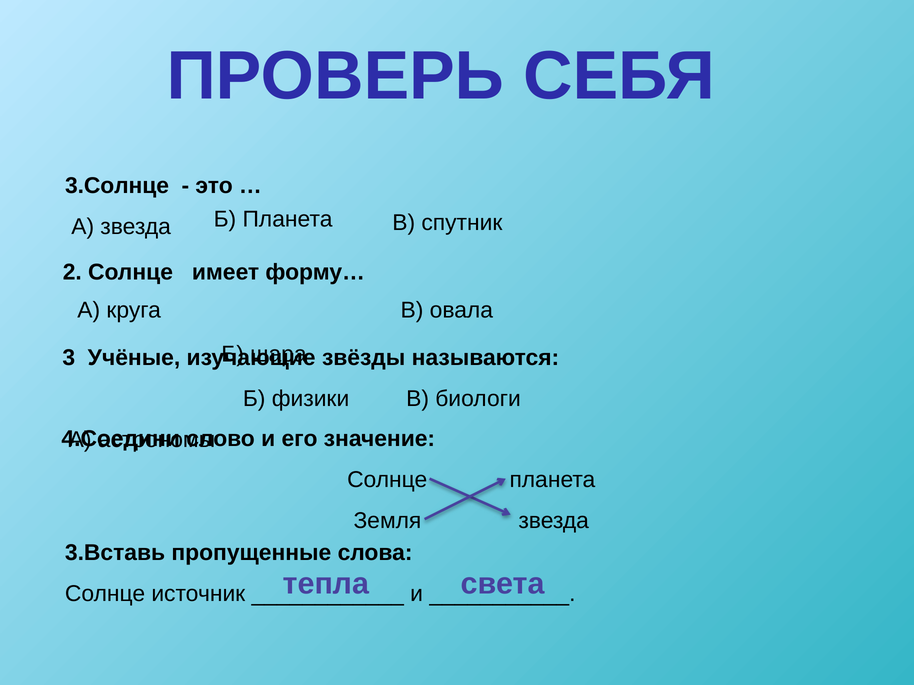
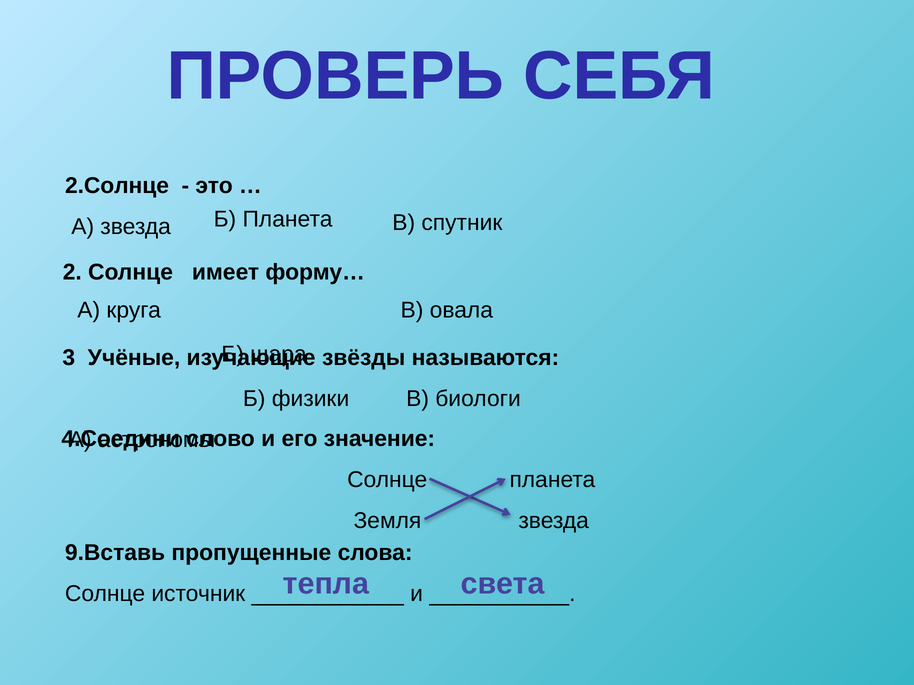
3.Солнце: 3.Солнце -> 2.Солнце (117, 186)
3.Вставь: 3.Вставь -> 9.Вставь (115, 553)
